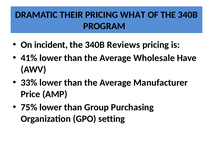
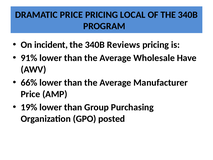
DRAMATIC THEIR: THEIR -> PRICE (71, 15)
WHAT: WHAT -> LOCAL (133, 15)
41%: 41% -> 91% (29, 58)
33%: 33% -> 66% (29, 83)
75%: 75% -> 19% (29, 107)
setting: setting -> posted (112, 119)
